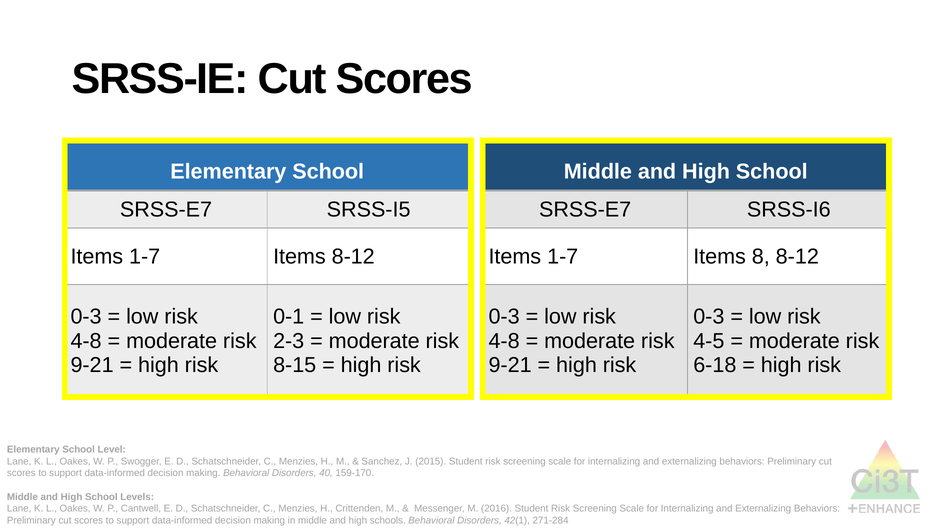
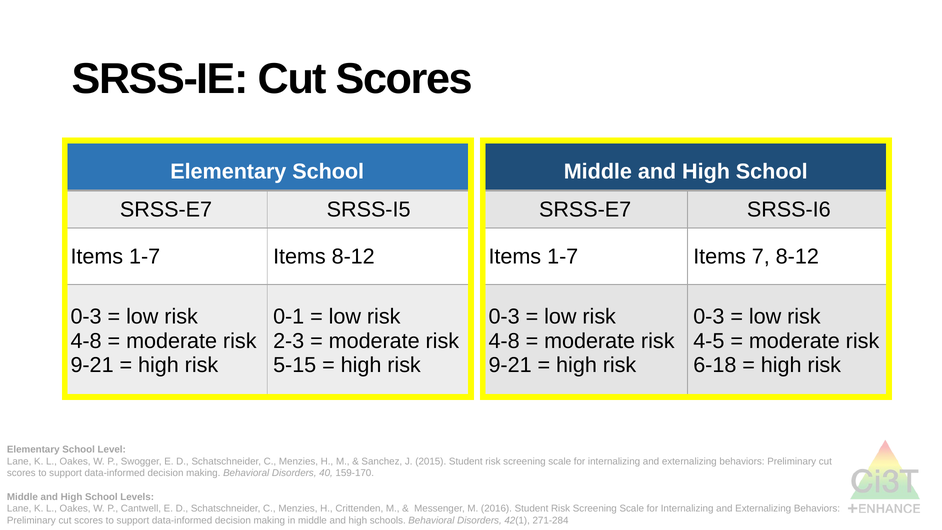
8: 8 -> 7 (761, 256)
8-15: 8-15 -> 5-15 (295, 365)
